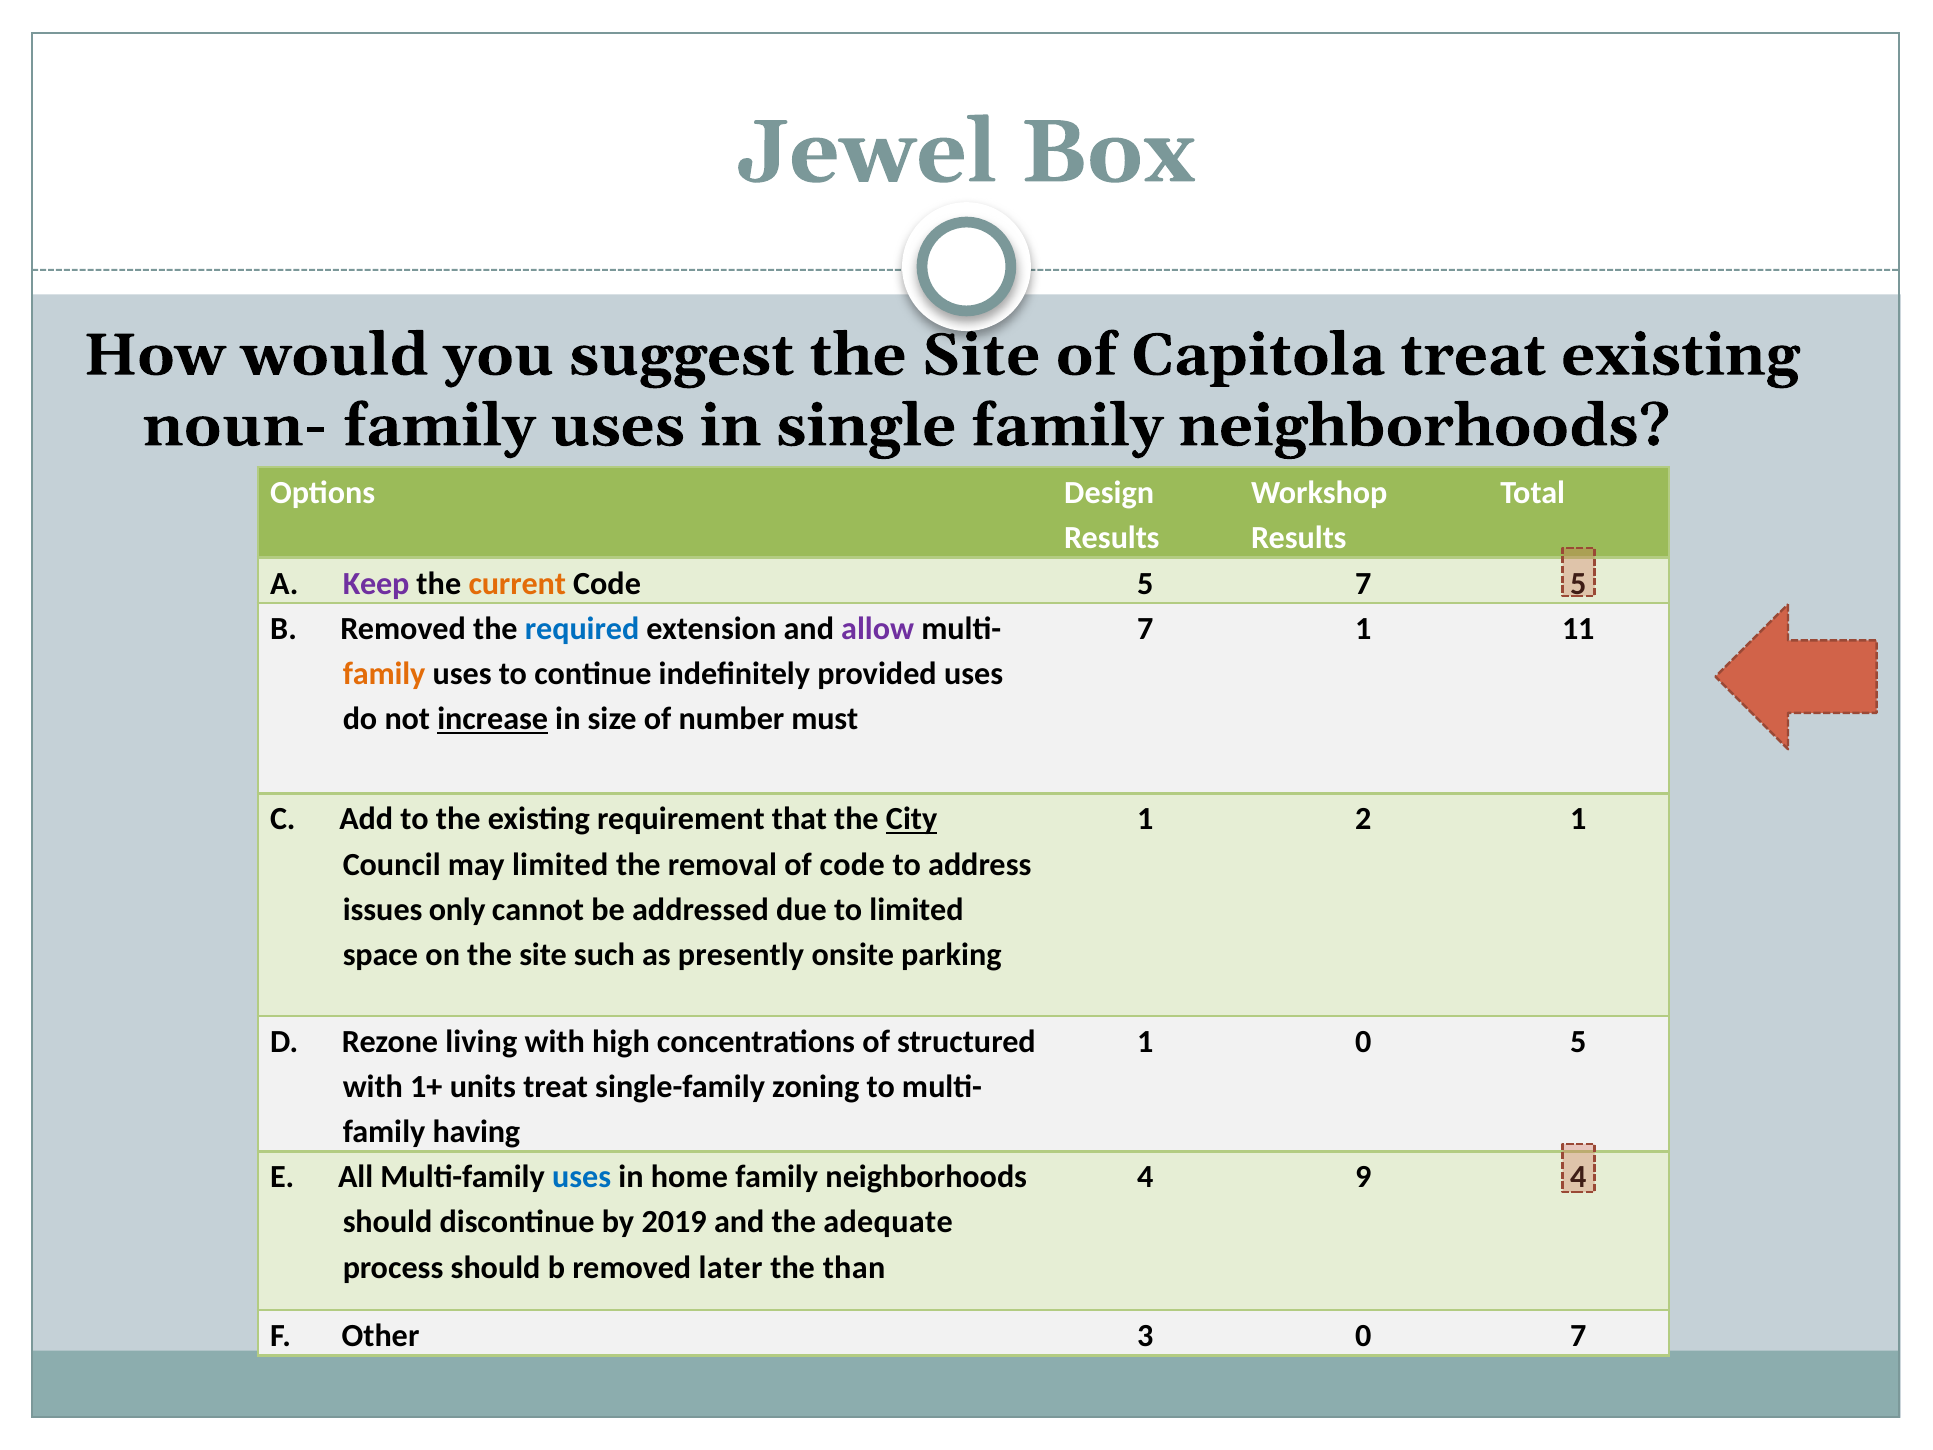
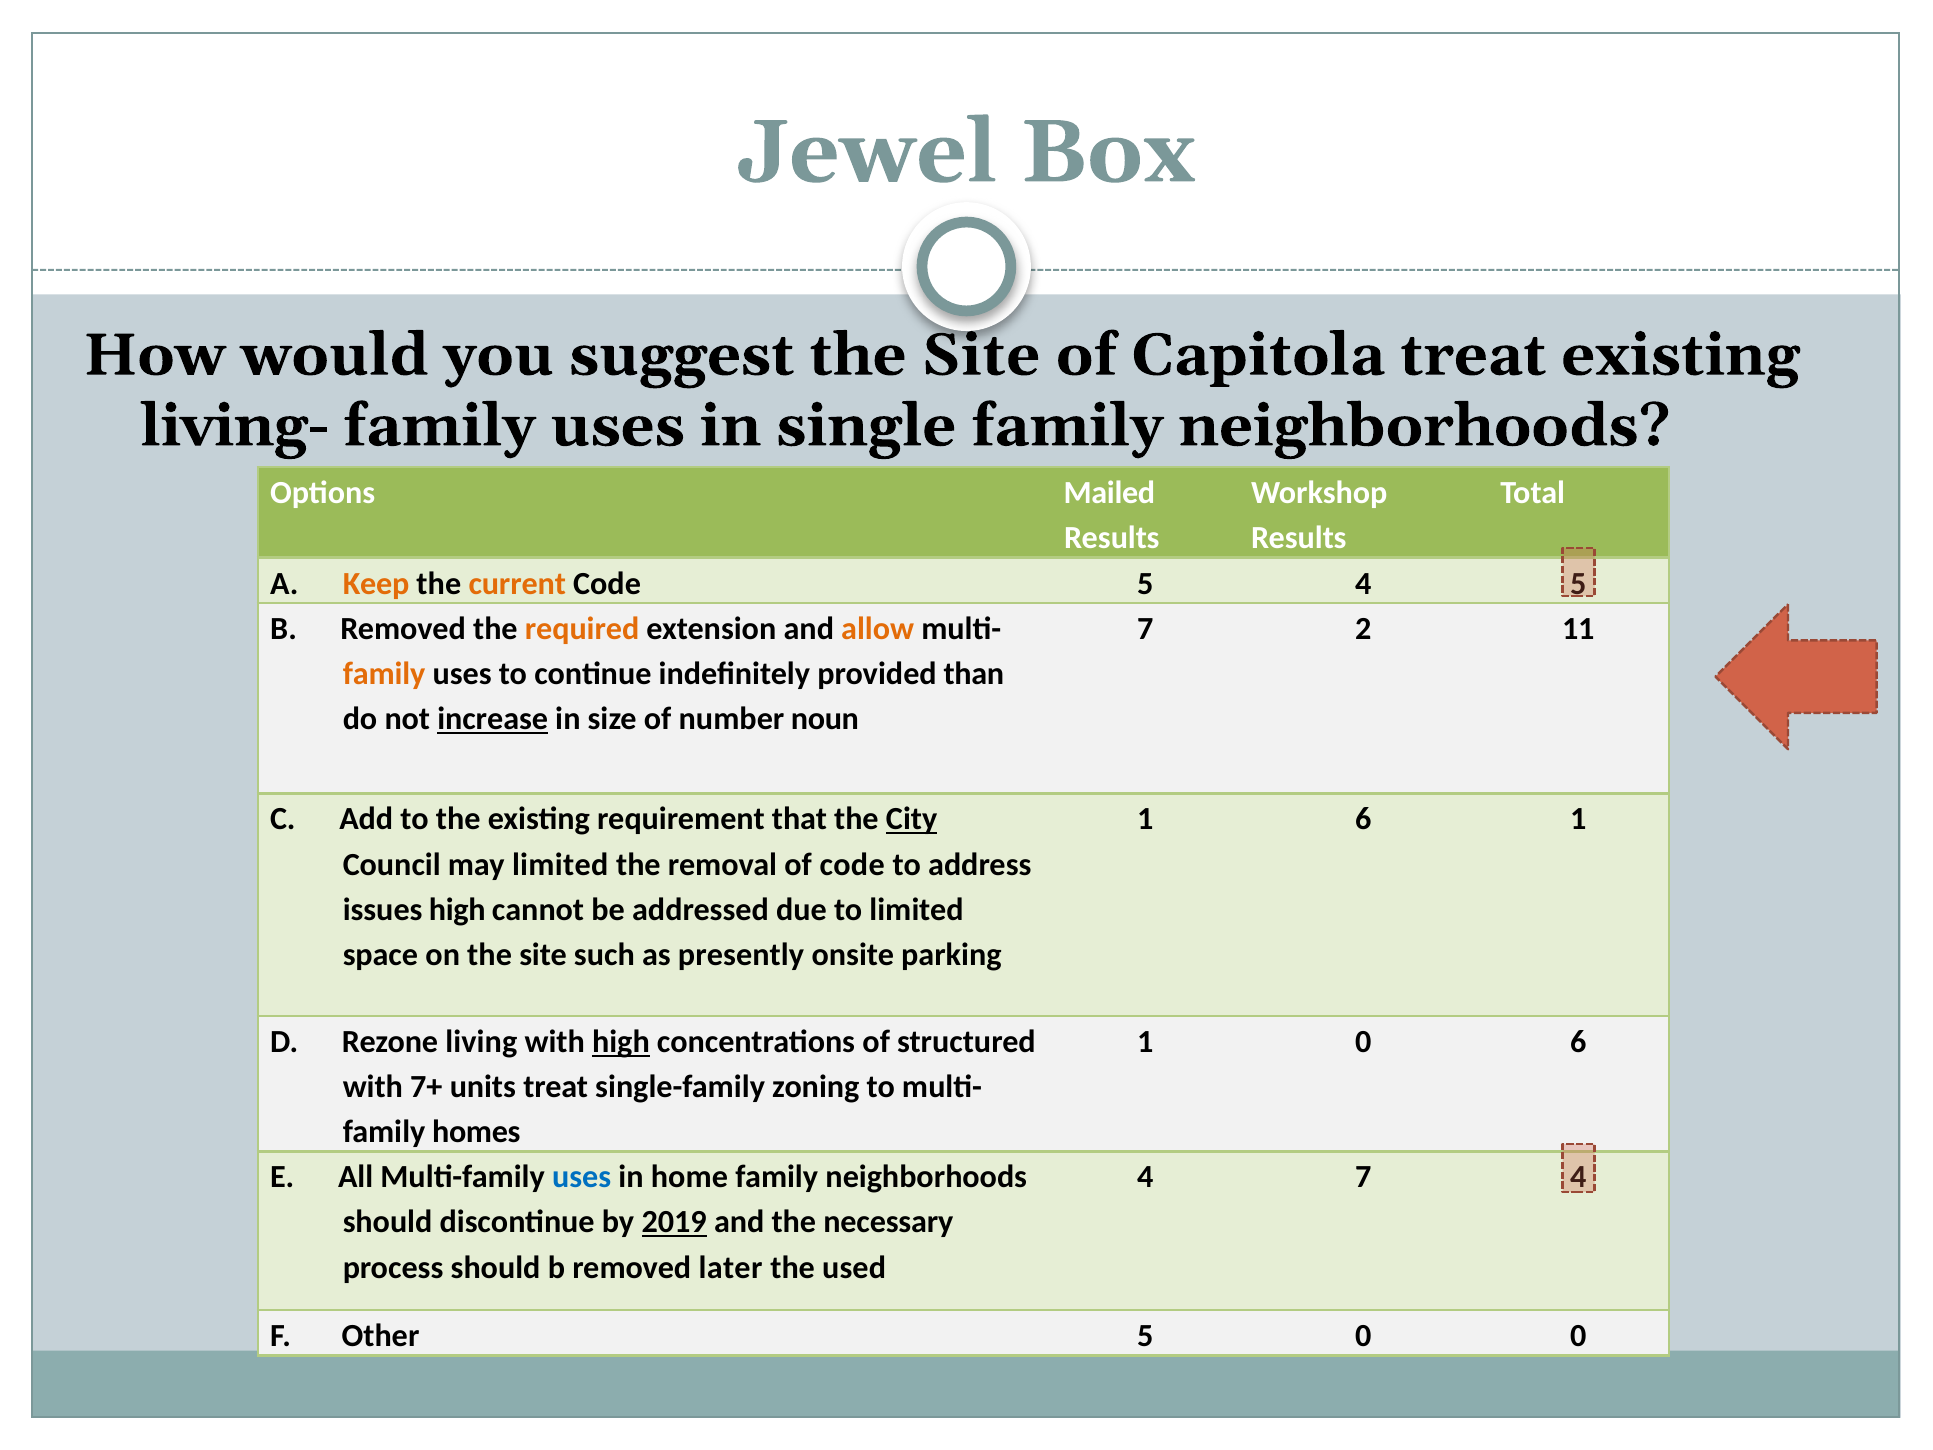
noun-: noun- -> living- (235, 426)
Design: Design -> Mailed (1109, 493)
Keep colour: purple -> orange (376, 583)
5 7: 7 -> 4 (1363, 583)
required colour: blue -> orange (582, 628)
allow colour: purple -> orange (878, 628)
7 1: 1 -> 2 (1363, 628)
provided uses: uses -> than (974, 674)
must: must -> noun (825, 719)
1 2: 2 -> 6 (1363, 819)
issues only: only -> high (457, 909)
high underline: none -> present (621, 1042)
0 5: 5 -> 6 (1578, 1042)
1+: 1+ -> 7+ (426, 1087)
having: having -> homes (476, 1132)
4 9: 9 -> 7 (1363, 1177)
2019 underline: none -> present (674, 1222)
adequate: adequate -> necessary (888, 1222)
than: than -> used (854, 1267)
Other 3: 3 -> 5 (1145, 1336)
0 7: 7 -> 0 (1578, 1336)
